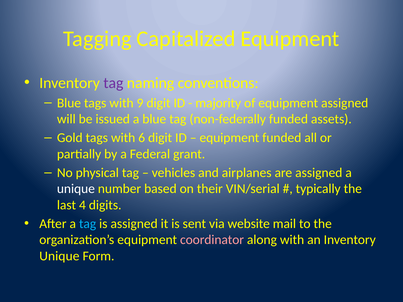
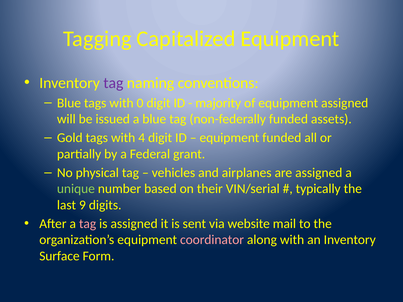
9: 9 -> 0 (140, 103)
6: 6 -> 4 (142, 138)
unique colour: white -> light green (76, 189)
4: 4 -> 9 (82, 205)
tag colour: light blue -> pink (88, 224)
Unique: Unique -> Surface (59, 256)
